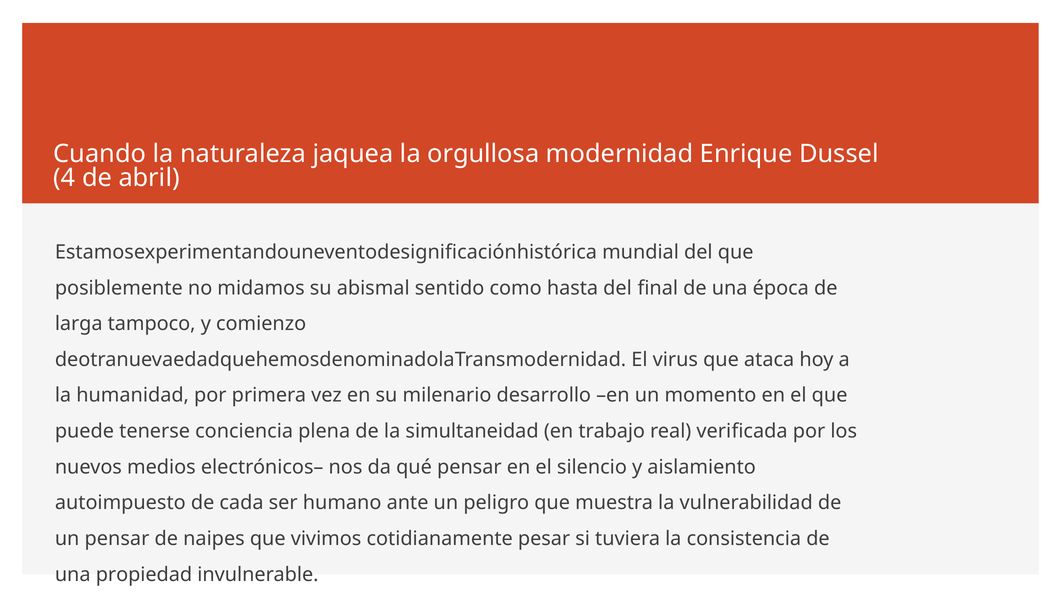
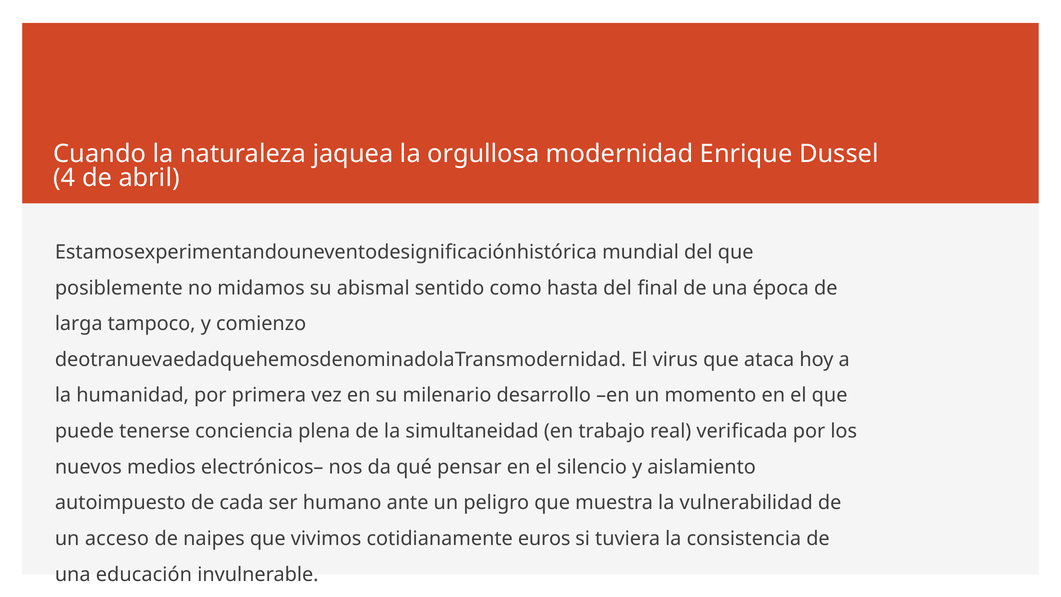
un pensar: pensar -> acceso (117, 539)
pesar: pesar -> euros (544, 539)
propiedad: propiedad -> educación (144, 574)
